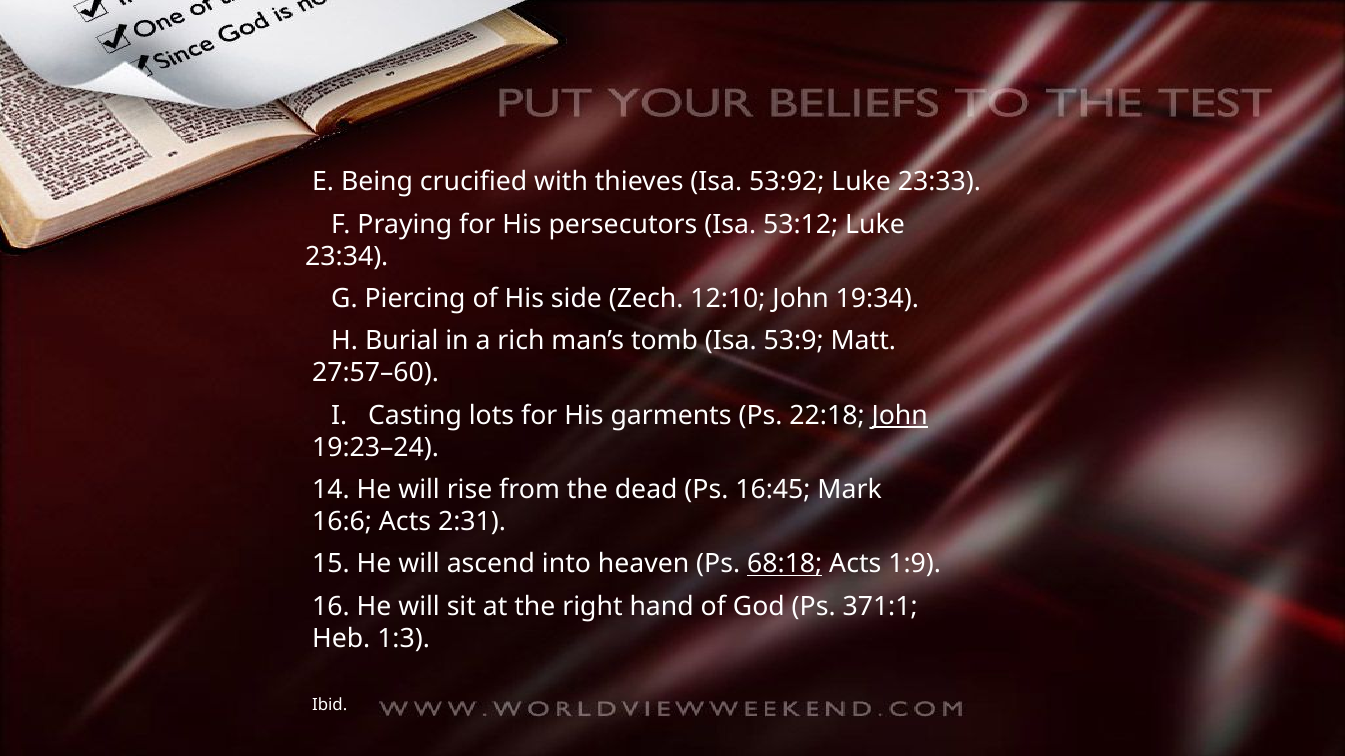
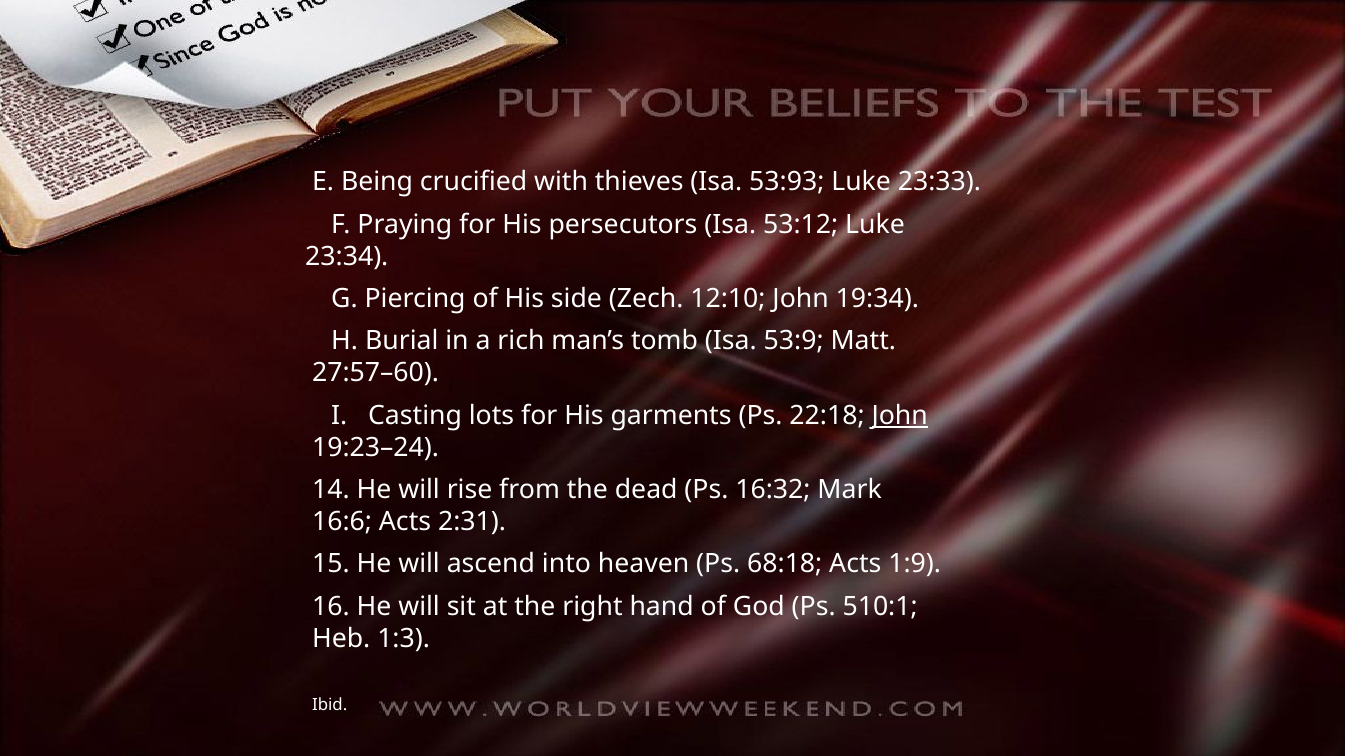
53:92: 53:92 -> 53:93 (787, 182)
16:45: 16:45 -> 16:32 (773, 490)
68:18 underline: present -> none (785, 565)
371:1: 371:1 -> 510:1 (880, 607)
